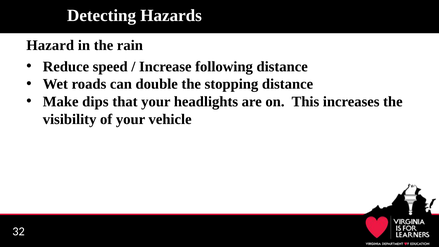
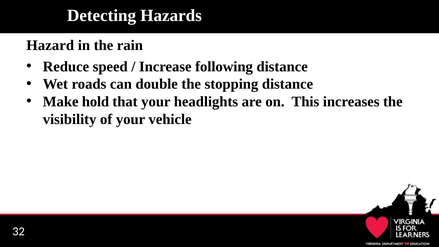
dips: dips -> hold (96, 102)
